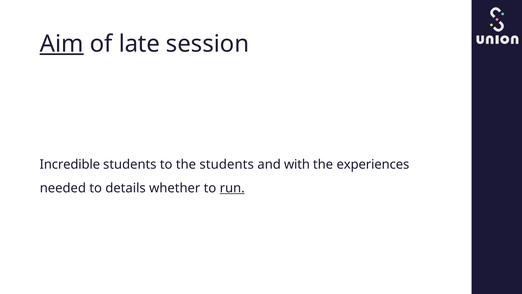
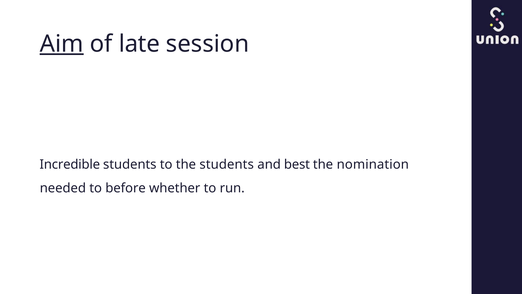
with: with -> best (297, 164)
experiences: experiences -> nomination (373, 164)
details: details -> before (126, 188)
run underline: present -> none (232, 188)
